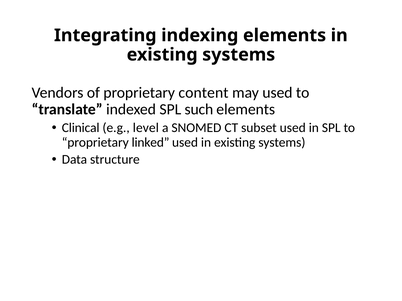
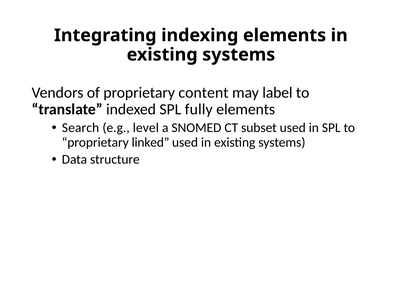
may used: used -> label (277, 93)
such: such -> fully (199, 110)
Clinical: Clinical -> Search (81, 128)
